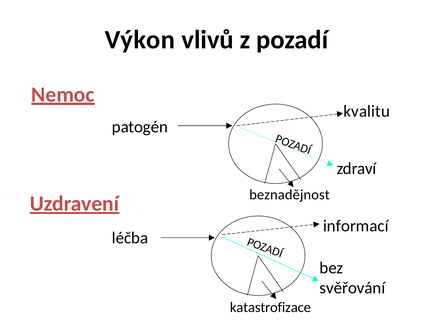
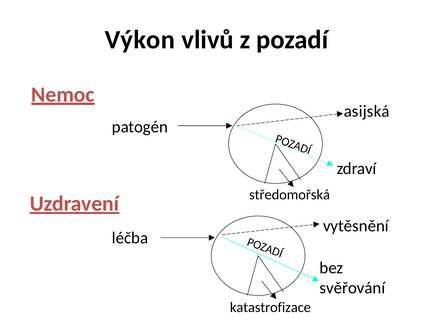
kvalitu: kvalitu -> asijská (367, 111)
beznadějnost: beznadějnost -> středomořská (290, 195)
informací: informací -> vytěsnění (356, 226)
